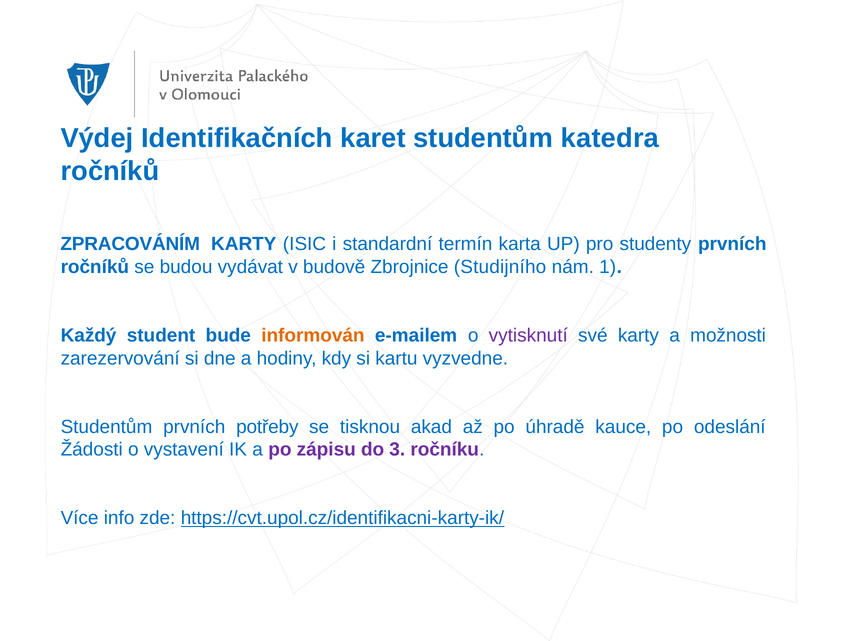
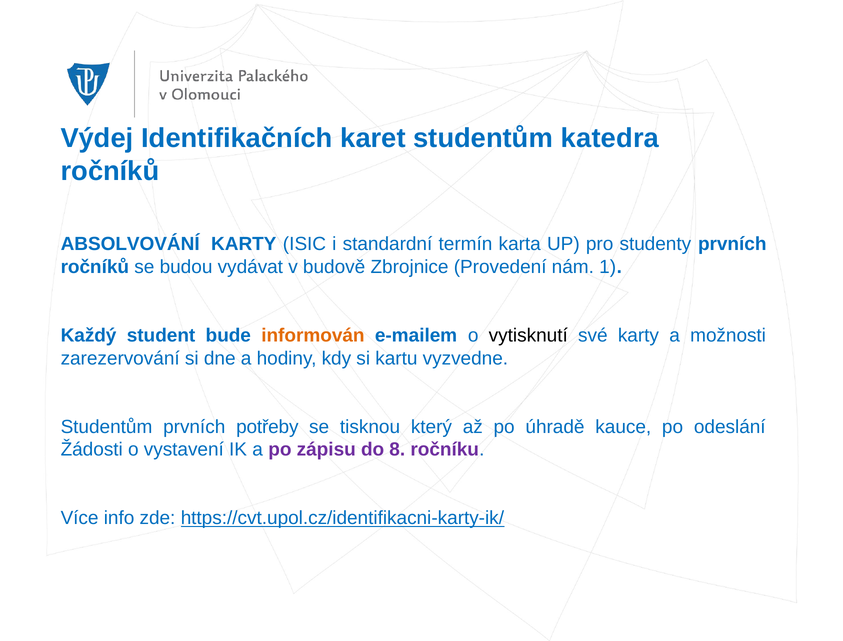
ZPRACOVÁNÍM: ZPRACOVÁNÍM -> ABSOLVOVÁNÍ (130, 244)
Studijního: Studijního -> Provedení (500, 267)
vytisknutí colour: purple -> black (528, 335)
akad: akad -> který (431, 427)
3: 3 -> 8 (397, 450)
